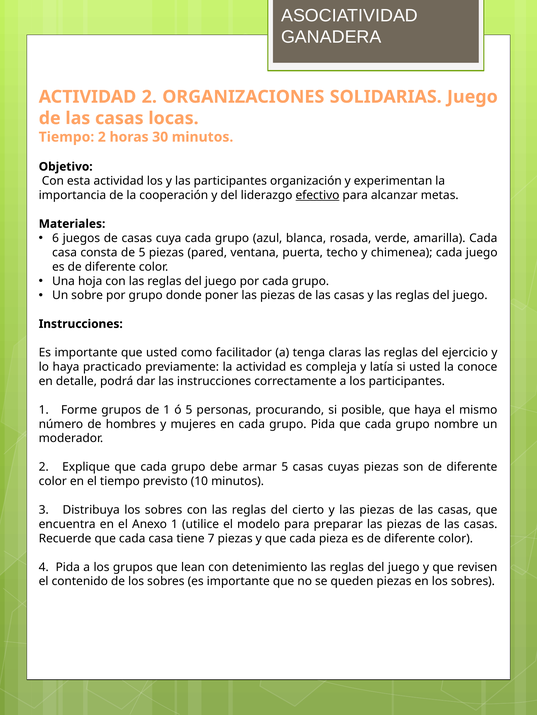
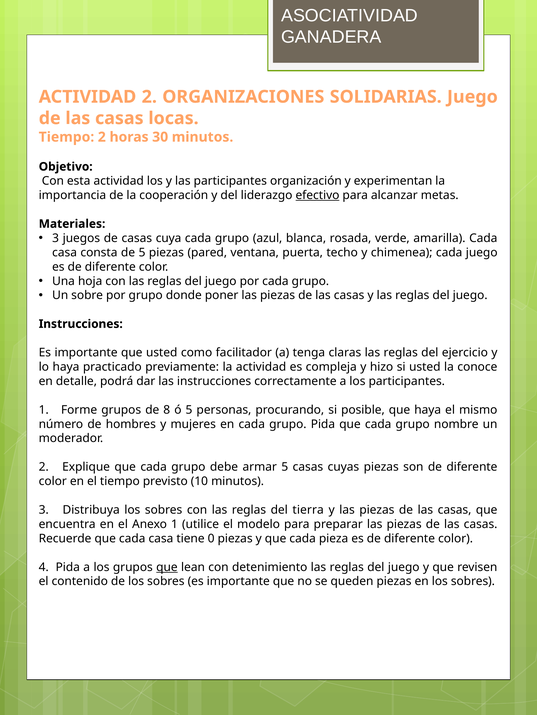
6: 6 -> 3 (56, 239)
latía: latía -> hizo (382, 367)
de 1: 1 -> 8 (167, 410)
cierto: cierto -> tierra (308, 511)
7: 7 -> 0 (211, 539)
que underline: none -> present (167, 568)
